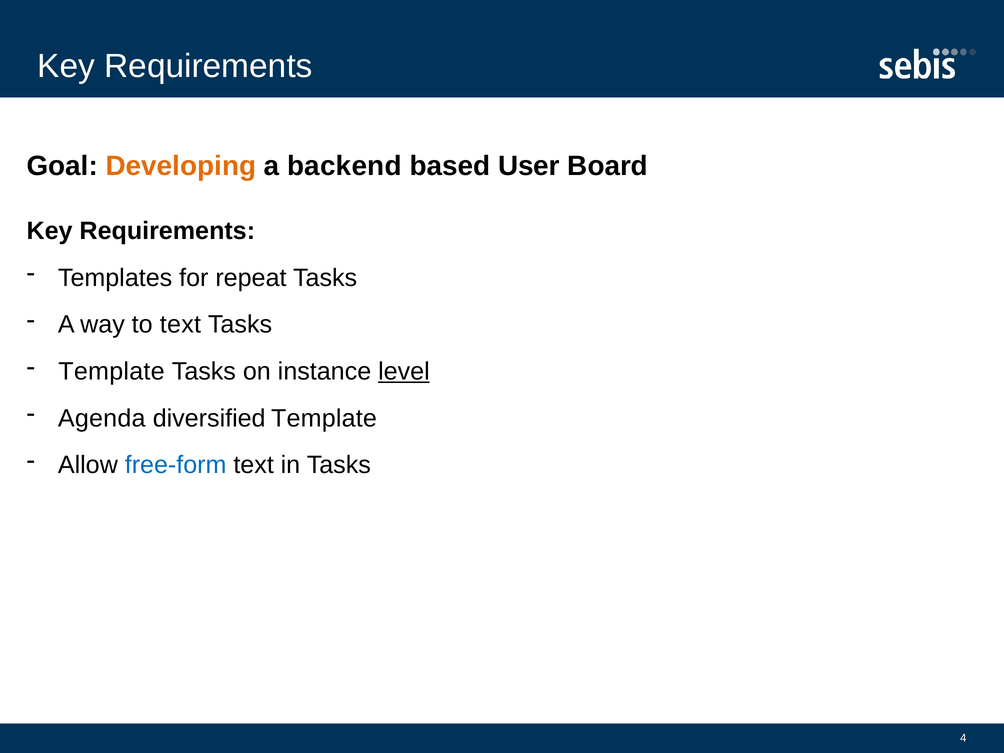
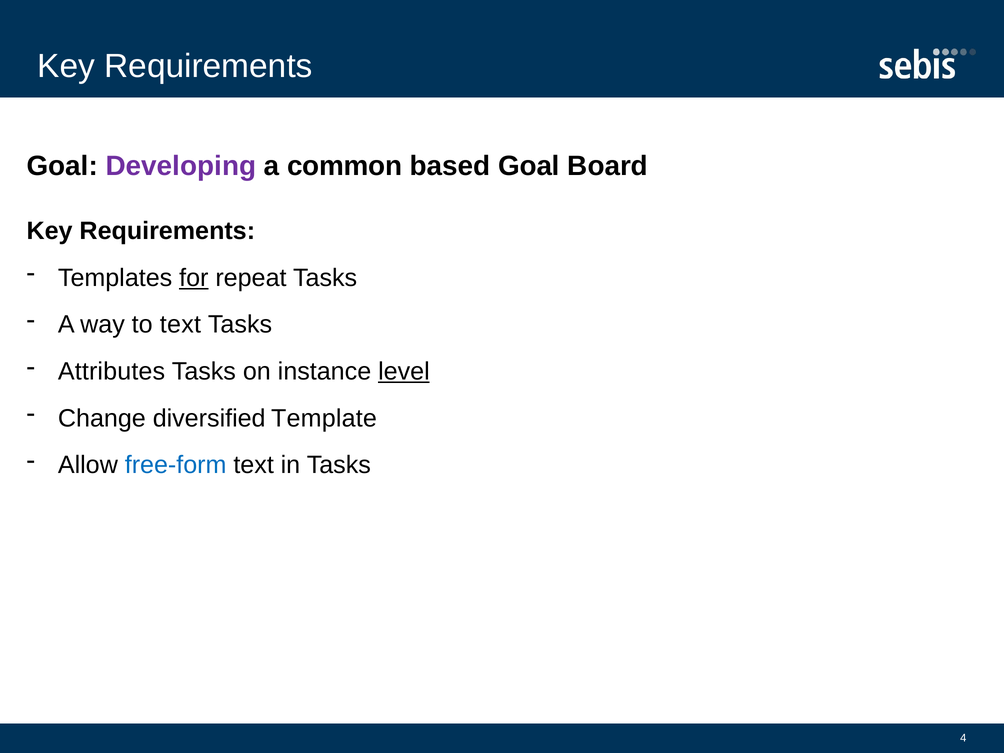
Developing colour: orange -> purple (181, 166)
backend: backend -> common (345, 166)
based User: User -> Goal (529, 166)
for underline: none -> present (194, 278)
Template: Template -> Attributes (112, 371)
Agenda: Agenda -> Change (102, 418)
